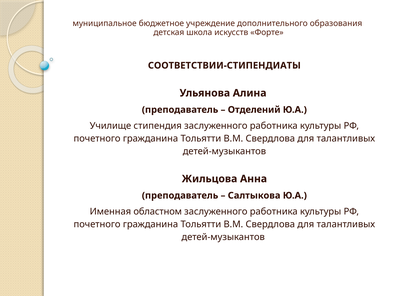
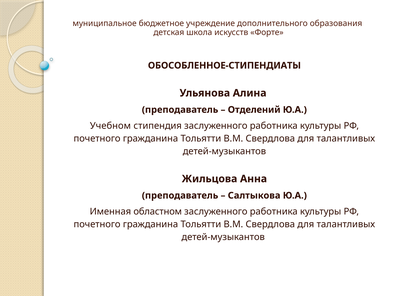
СООТВЕТСТВИИ-СТИПЕНДИАТЫ: СООТВЕТСТВИИ-СТИПЕНДИАТЫ -> ОБОСОБЛЕННОЕ-СТИПЕНДИАТЫ (224, 66)
Училище: Училище -> Учебном (110, 126)
